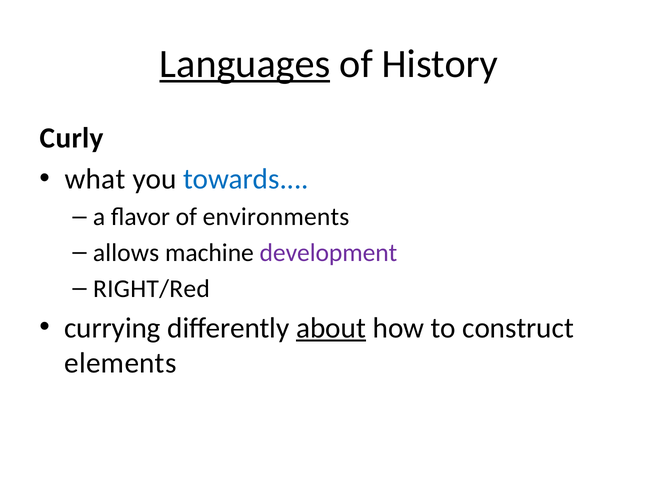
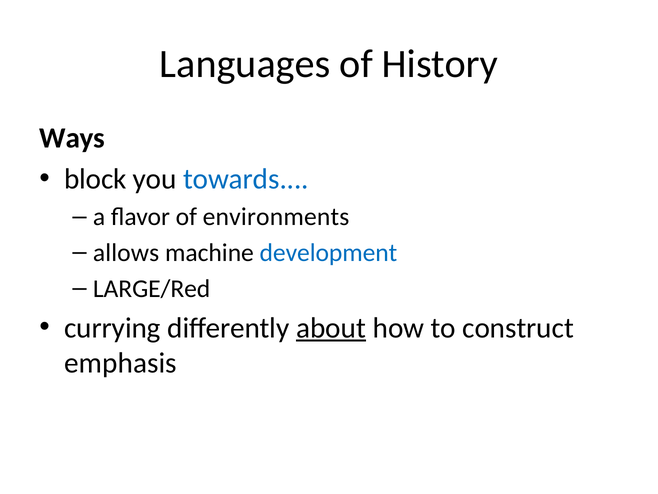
Languages underline: present -> none (245, 64)
Curly: Curly -> Ways (72, 138)
what: what -> block (95, 179)
development colour: purple -> blue (328, 253)
RIGHT/Red: RIGHT/Red -> LARGE/Red (152, 288)
elements: elements -> emphasis (120, 363)
